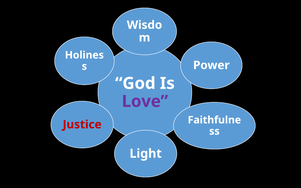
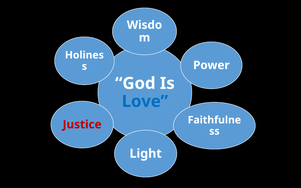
Love colour: purple -> blue (145, 101)
